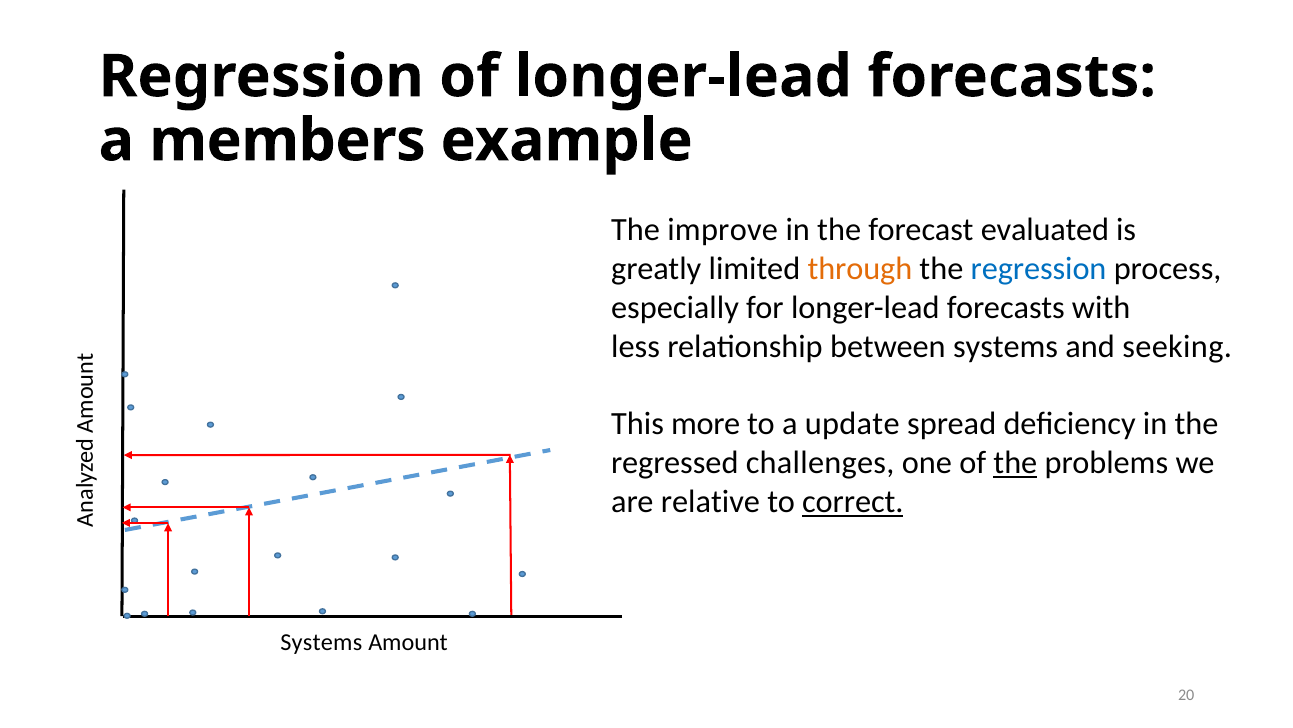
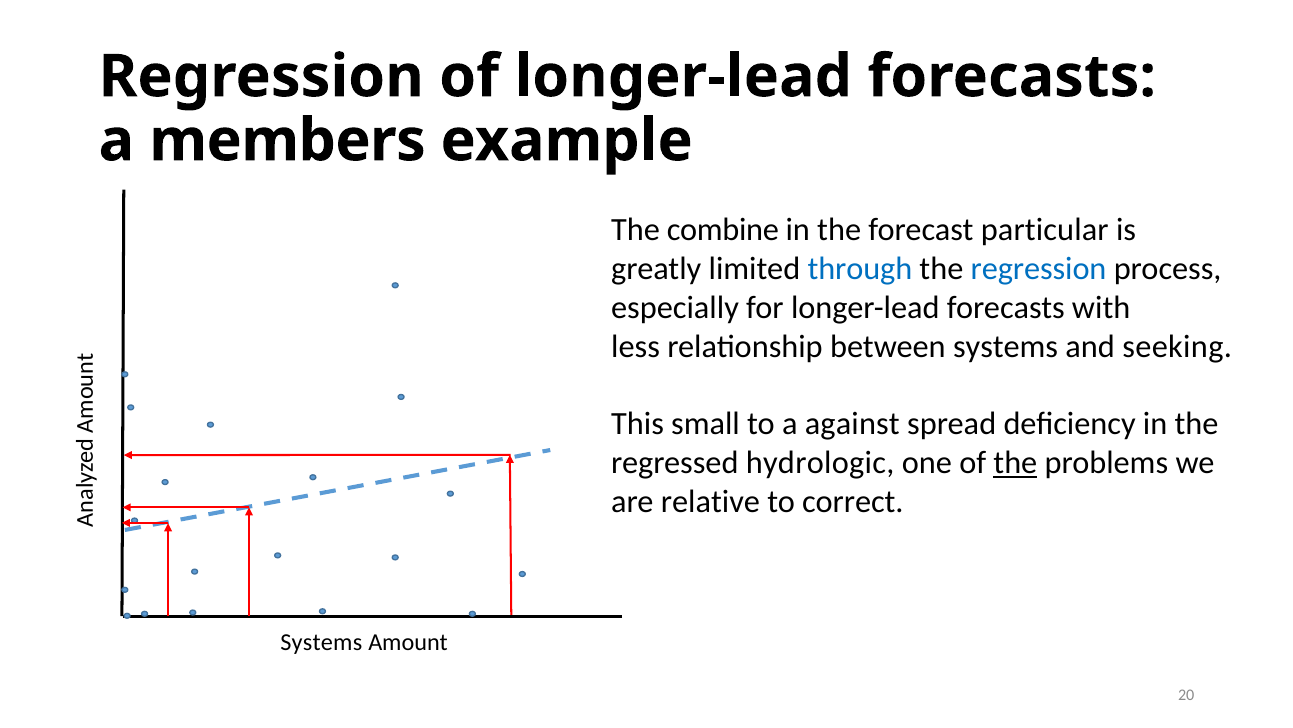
improve: improve -> combine (723, 230)
evaluated: evaluated -> particular (1045, 230)
through colour: orange -> blue (860, 268)
more: more -> small (706, 424)
update: update -> against (852, 424)
challenges: challenges -> hydrologic (820, 462)
correct underline: present -> none (853, 501)
